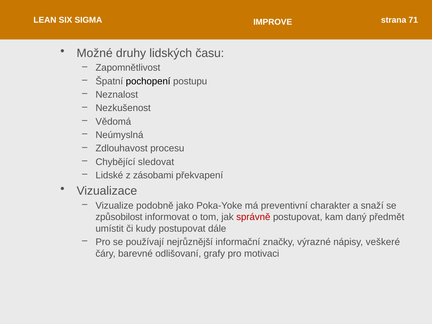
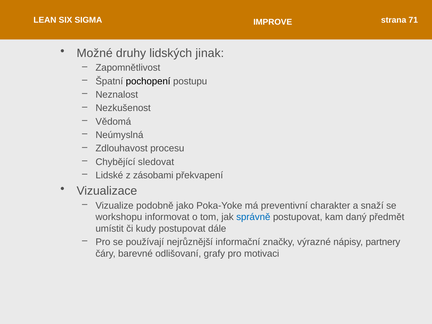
času: času -> jinak (210, 53)
způsobilost: způsobilost -> workshopu (119, 217)
správně colour: red -> blue (253, 217)
veškeré: veškeré -> partnery (383, 242)
